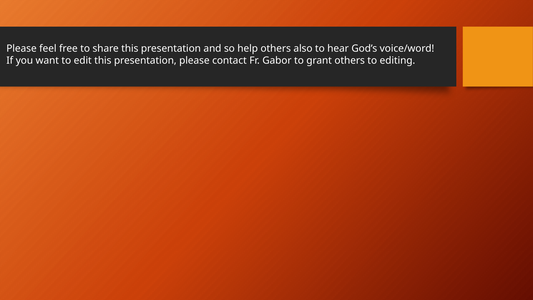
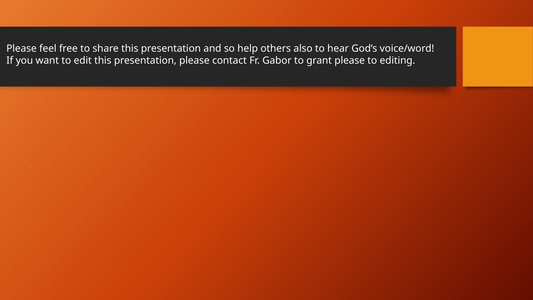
grant others: others -> please (350, 61)
